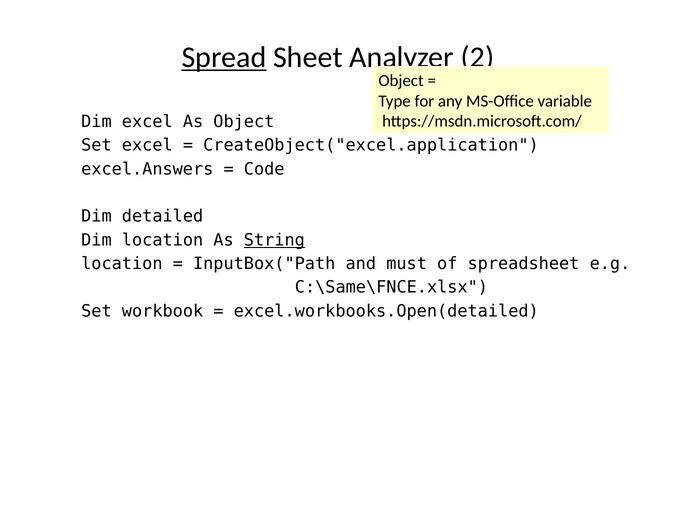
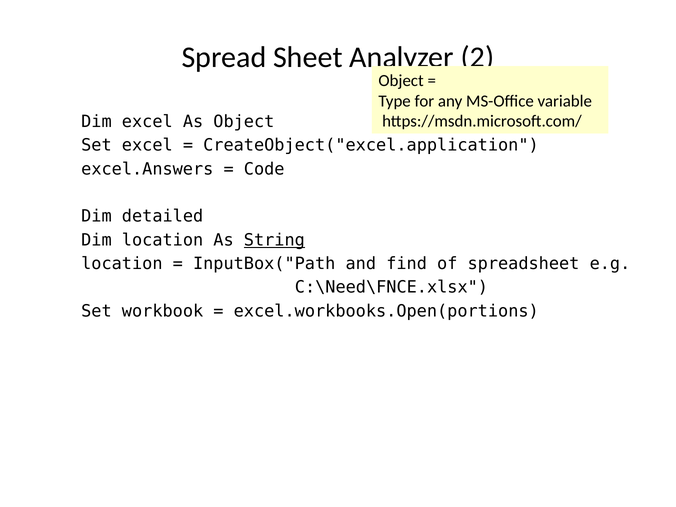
Spread underline: present -> none (224, 57)
must: must -> find (407, 264)
C:\Same\FNCE.xlsx: C:\Same\FNCE.xlsx -> C:\Need\FNCE.xlsx (391, 287)
excel.workbooks.Open(detailed: excel.workbooks.Open(detailed -> excel.workbooks.Open(portions (386, 311)
